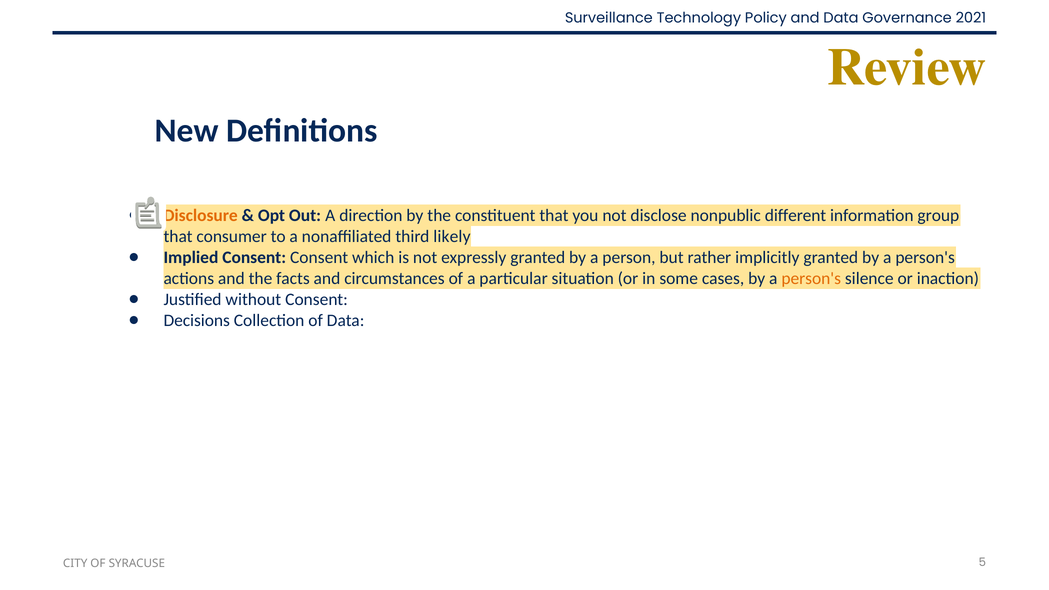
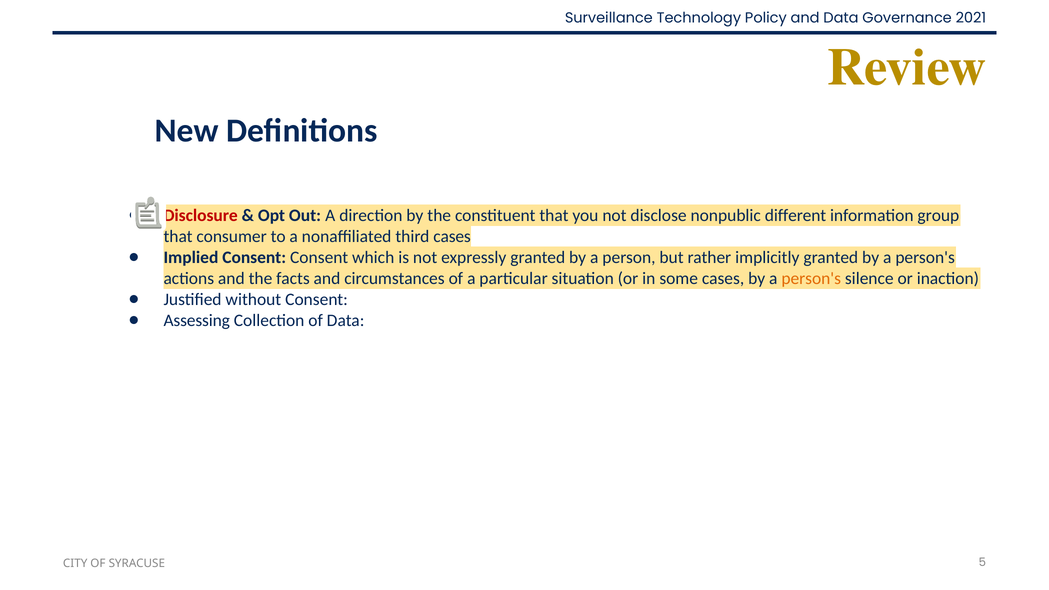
Disclosure colour: orange -> red (201, 216)
third likely: likely -> cases (452, 236)
Decisions: Decisions -> Assessing (197, 320)
